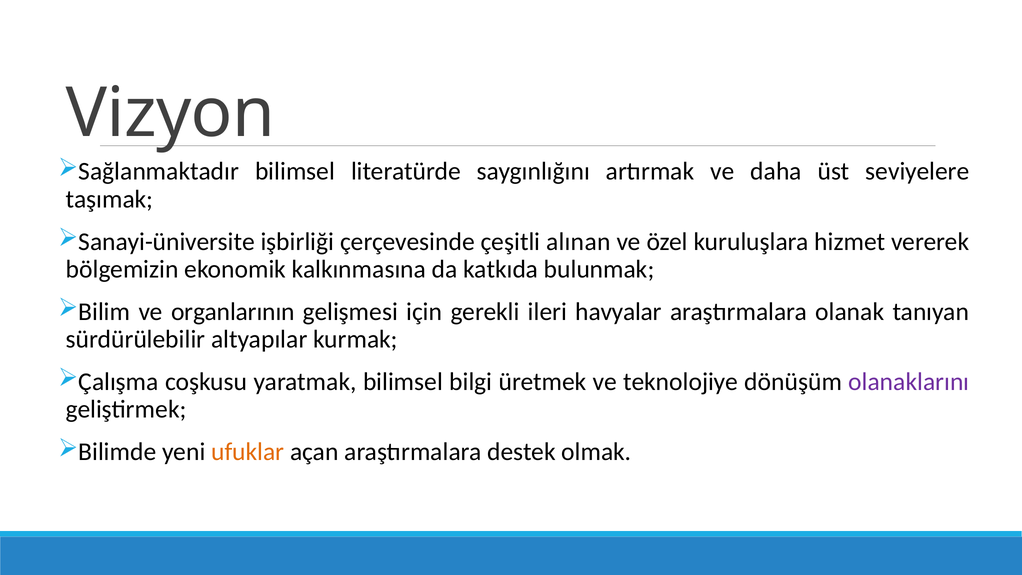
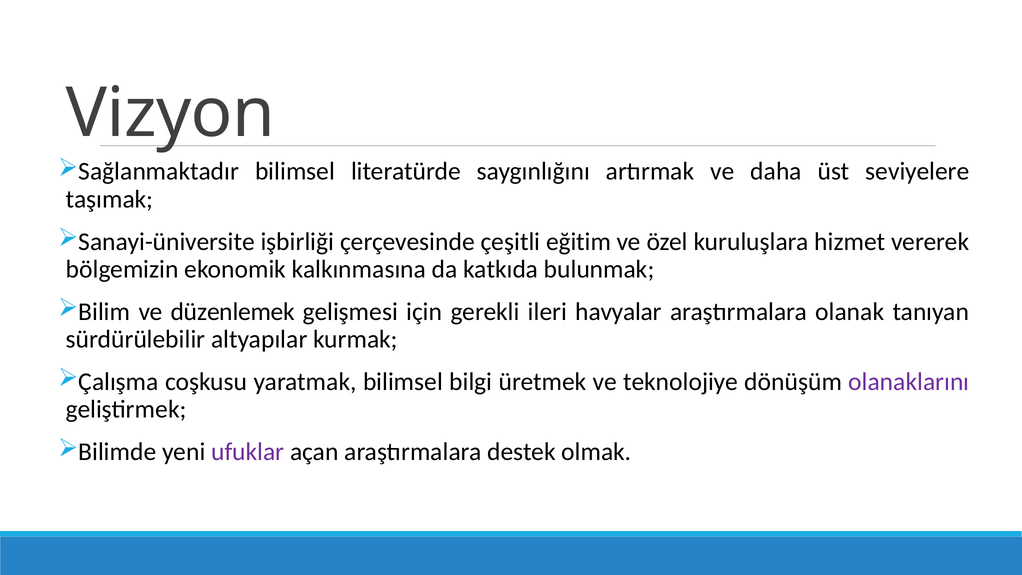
alınan: alınan -> eğitim (579, 242)
organlarının: organlarının -> düzenlemek (233, 312)
ufuklar colour: orange -> purple (248, 452)
